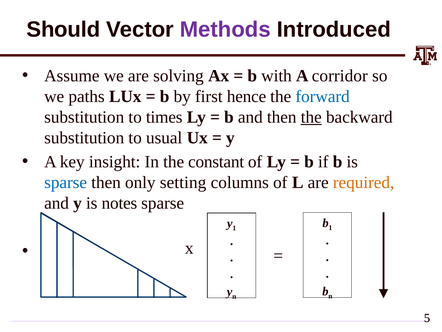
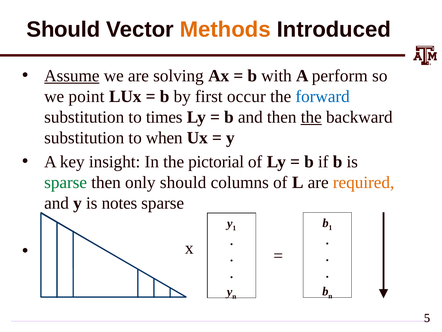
Methods colour: purple -> orange (225, 29)
Assume underline: none -> present (72, 76)
corridor: corridor -> perform (340, 76)
paths: paths -> point (86, 96)
hence: hence -> occur (246, 96)
usual: usual -> when (164, 138)
constant: constant -> pictorial (216, 162)
sparse colour: blue -> green (66, 182)
only setting: setting -> should (183, 182)
